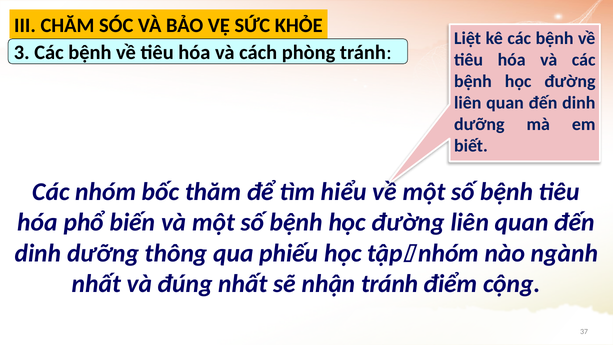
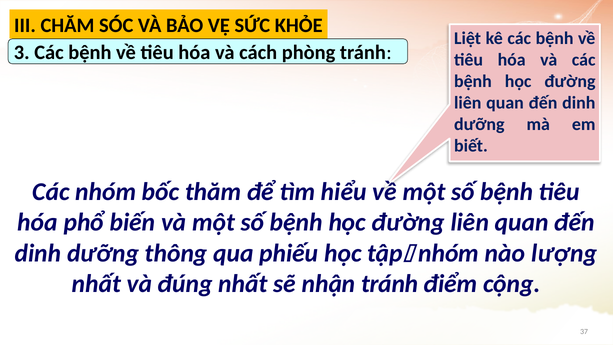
ngành: ngành -> lượng (564, 253)
